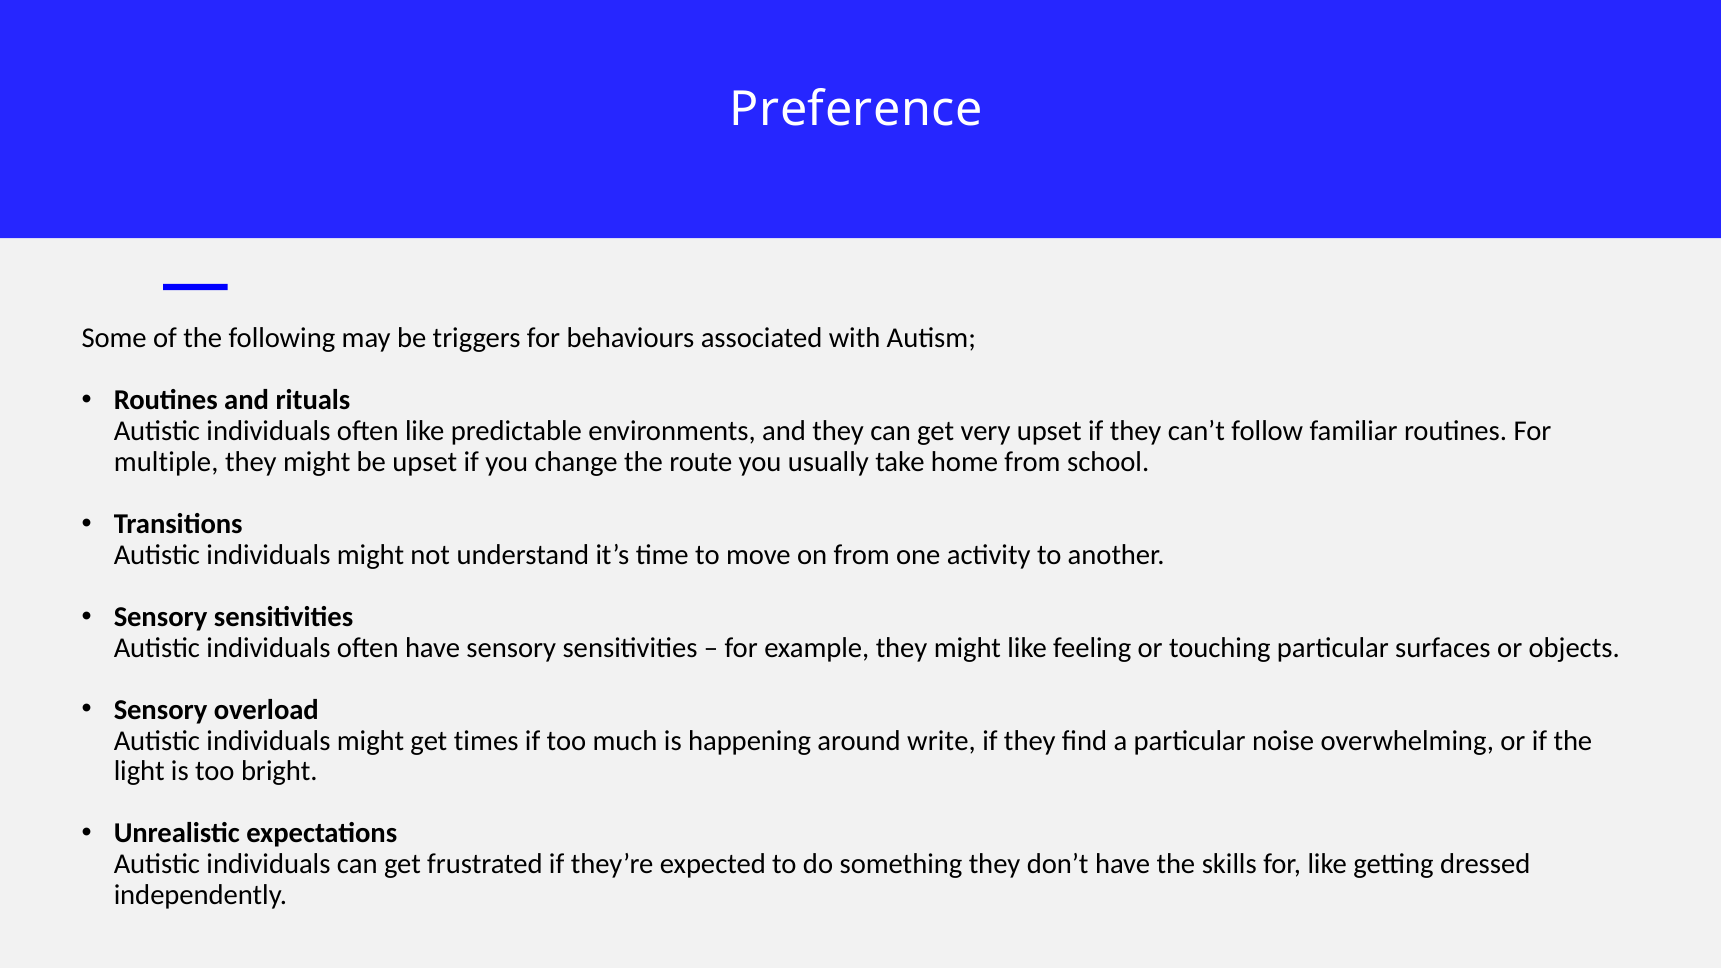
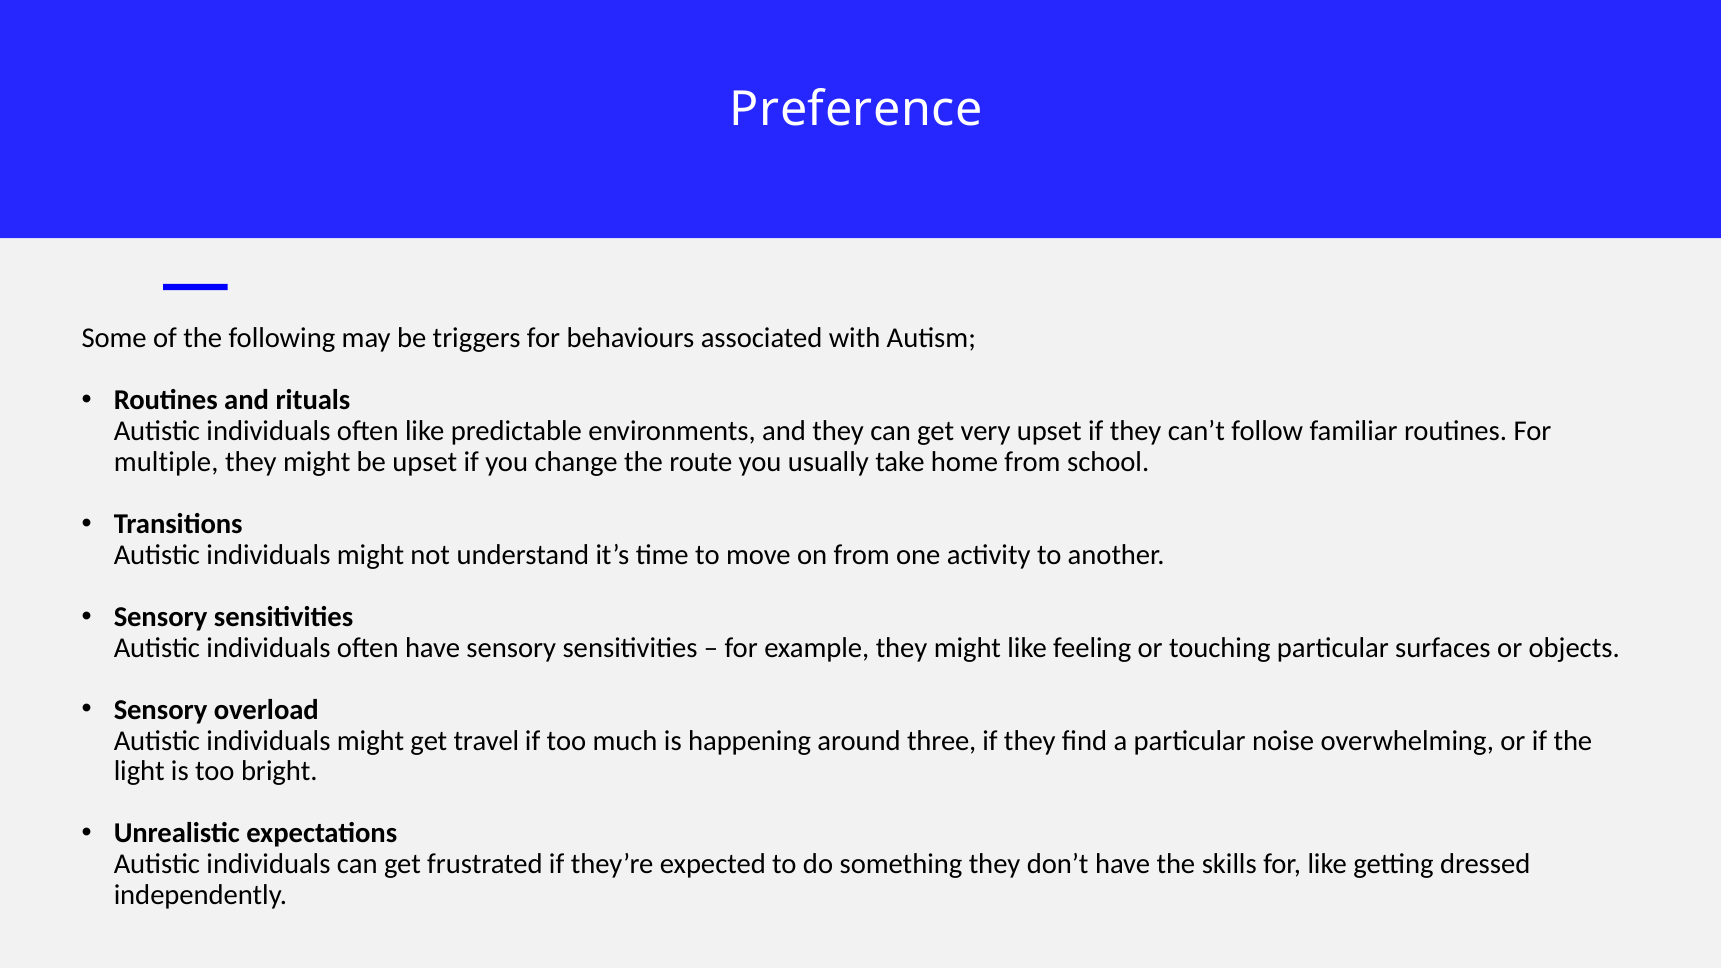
times: times -> travel (486, 741)
write: write -> three (942, 741)
